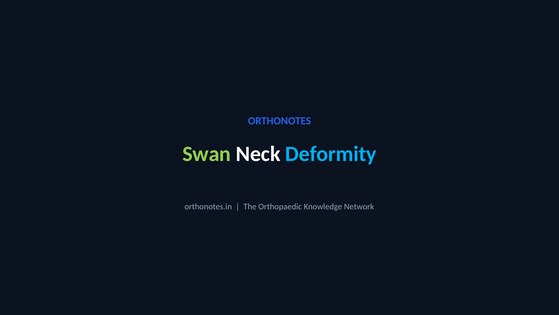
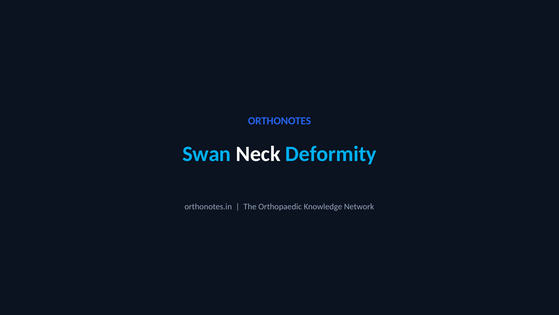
Swan colour: light green -> light blue (207, 154)
